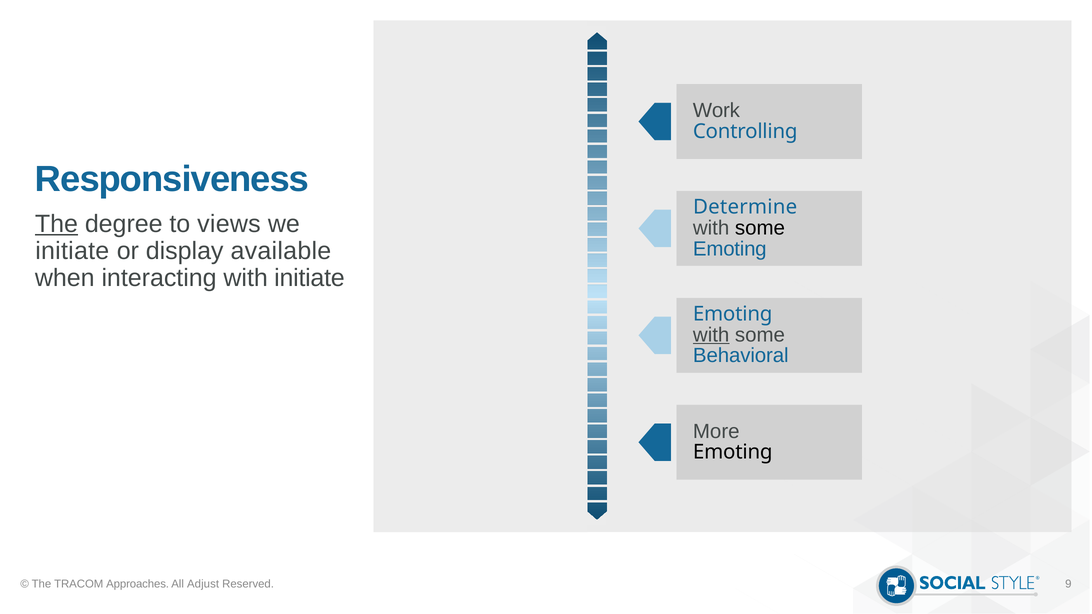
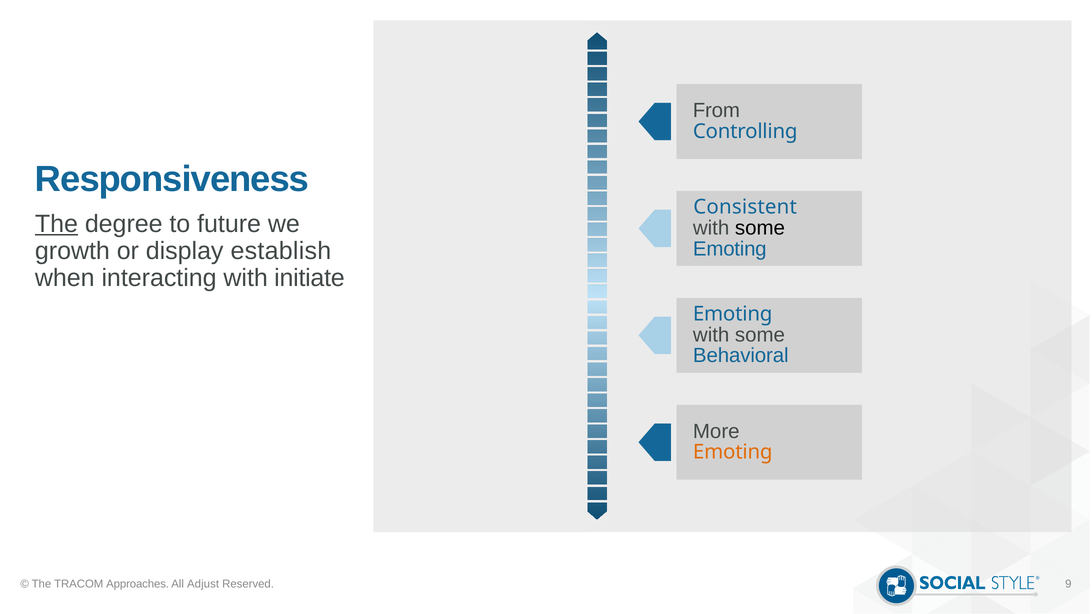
Work: Work -> From (716, 111)
Determine: Determine -> Consistent (745, 207)
views: views -> future (229, 224)
initiate: initiate -> growth (72, 251)
available: available -> establish (281, 251)
with underline: present -> none (711, 335)
Emoting colour: black -> orange (733, 452)
